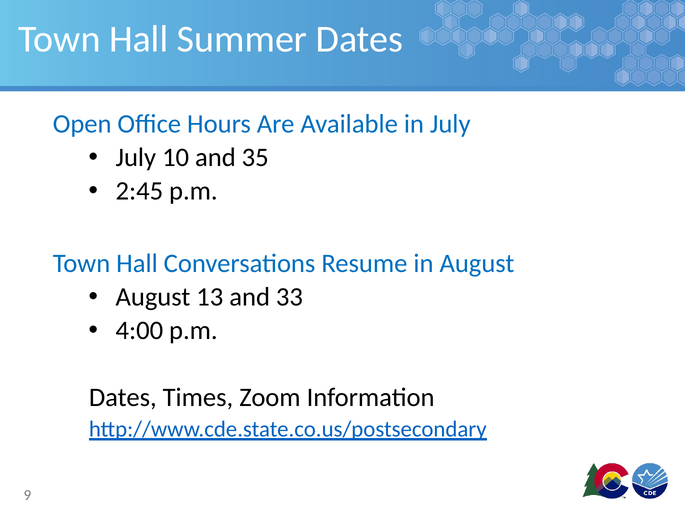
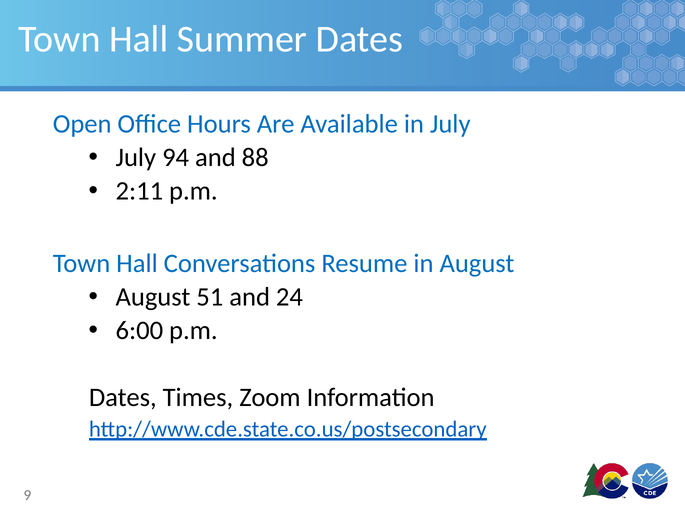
10: 10 -> 94 (176, 157)
35: 35 -> 88 (255, 157)
2:45: 2:45 -> 2:11 (139, 191)
13: 13 -> 51 (210, 297)
33: 33 -> 24 (289, 297)
4:00: 4:00 -> 6:00 (139, 330)
